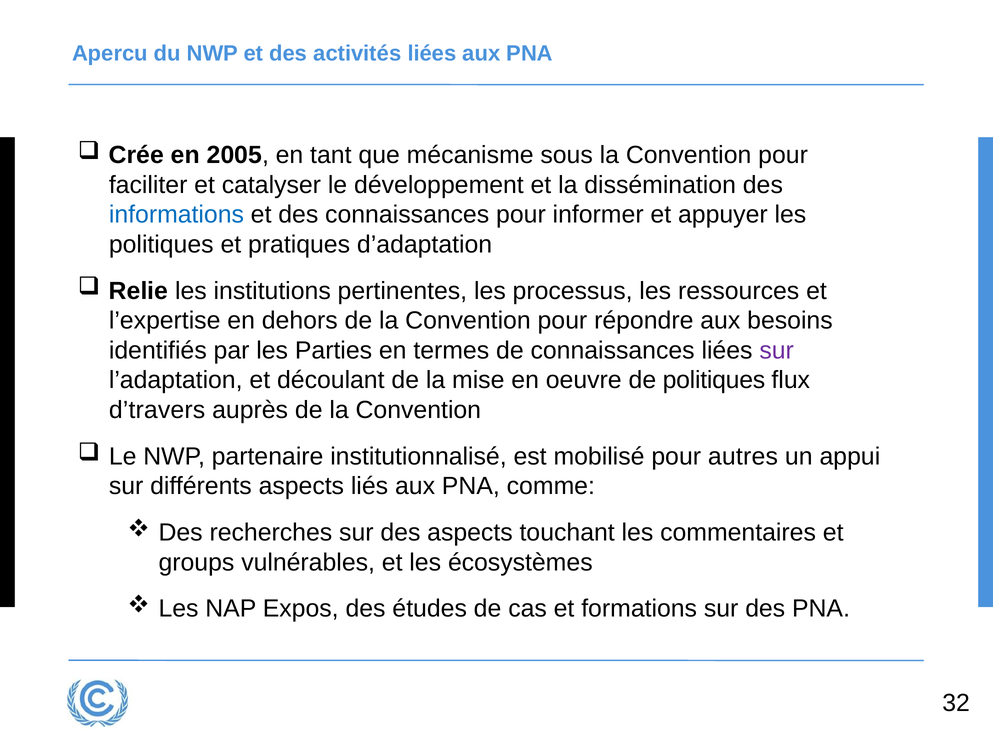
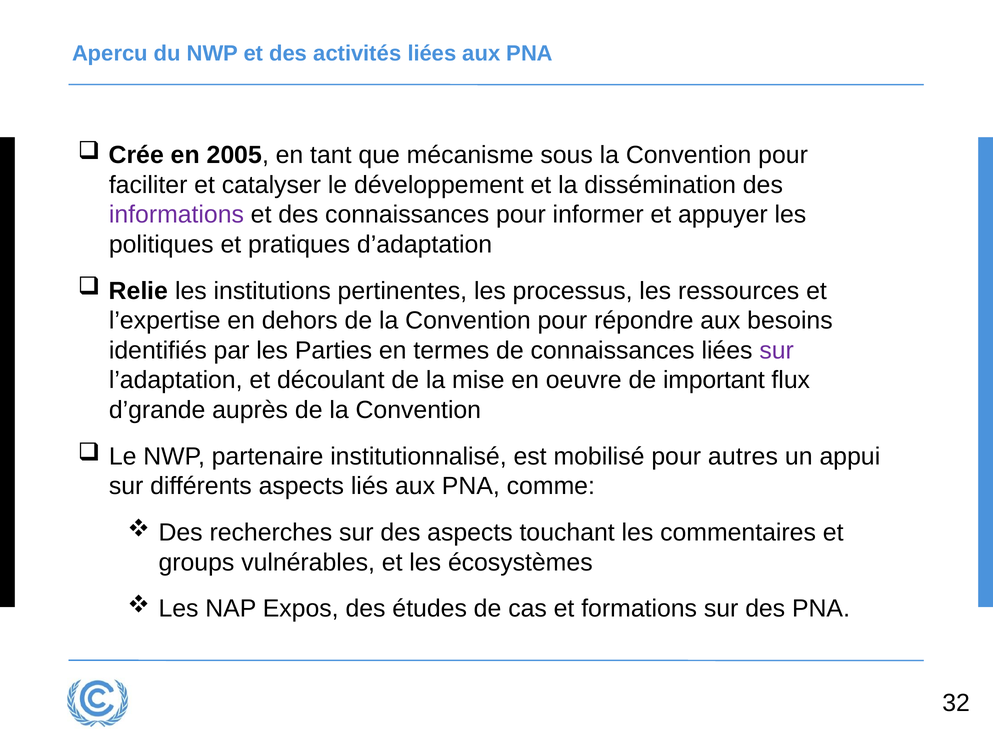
informations colour: blue -> purple (176, 215)
de politiques: politiques -> important (714, 380)
d’travers: d’travers -> d’grande (157, 410)
